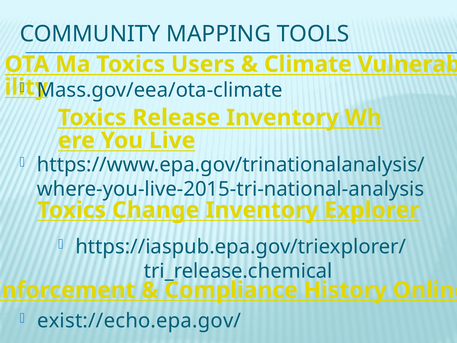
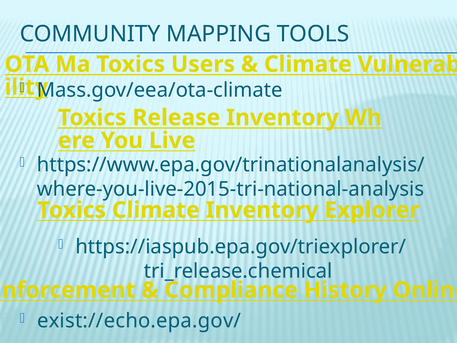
Toxics Change: Change -> Climate (156, 210)
